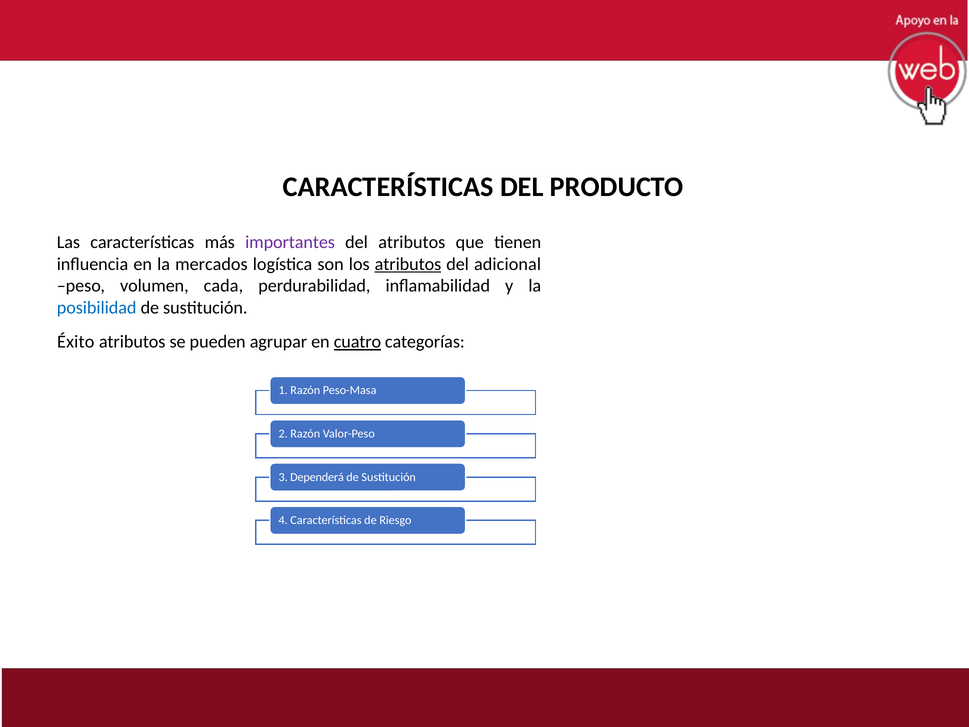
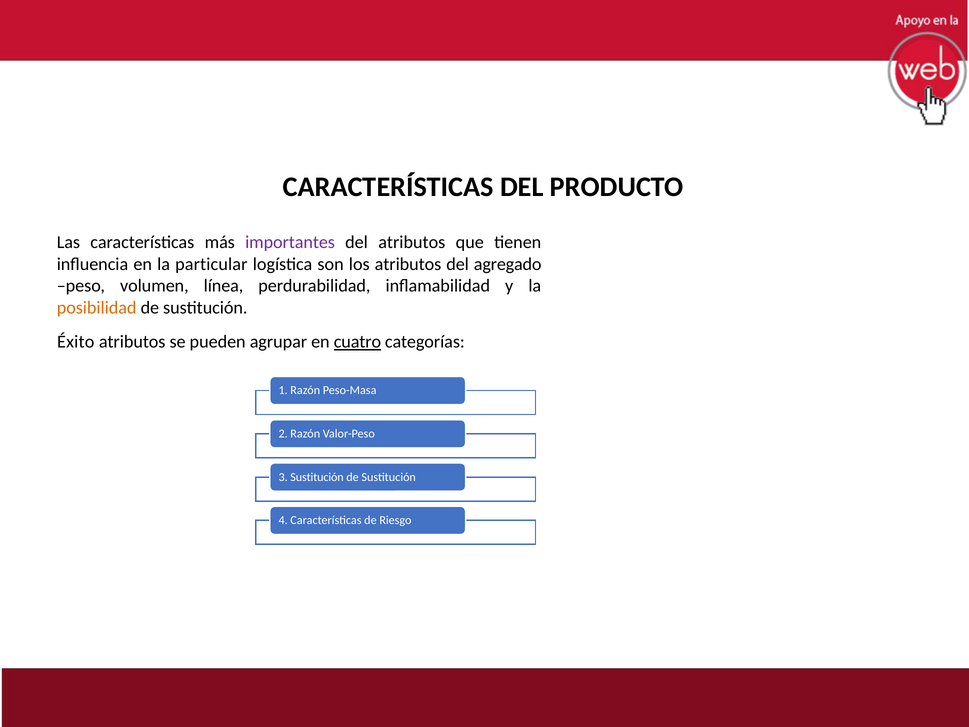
mercados: mercados -> particular (211, 264)
atributos underline: present -> none (408, 264)
adicional: adicional -> agregado (508, 264)
cada: cada -> línea (224, 286)
posibilidad colour: blue -> orange (97, 307)
Dependerá: Dependerá -> Sustitución (317, 477)
